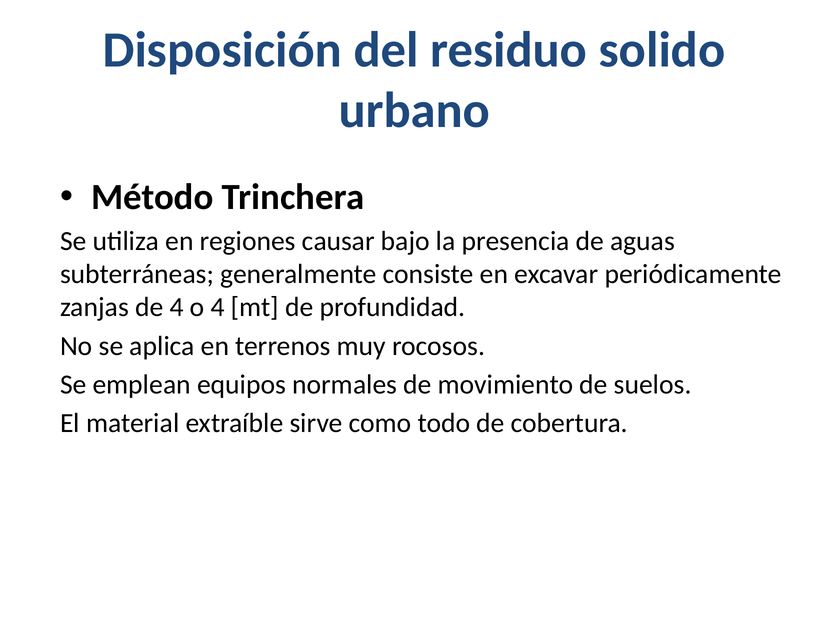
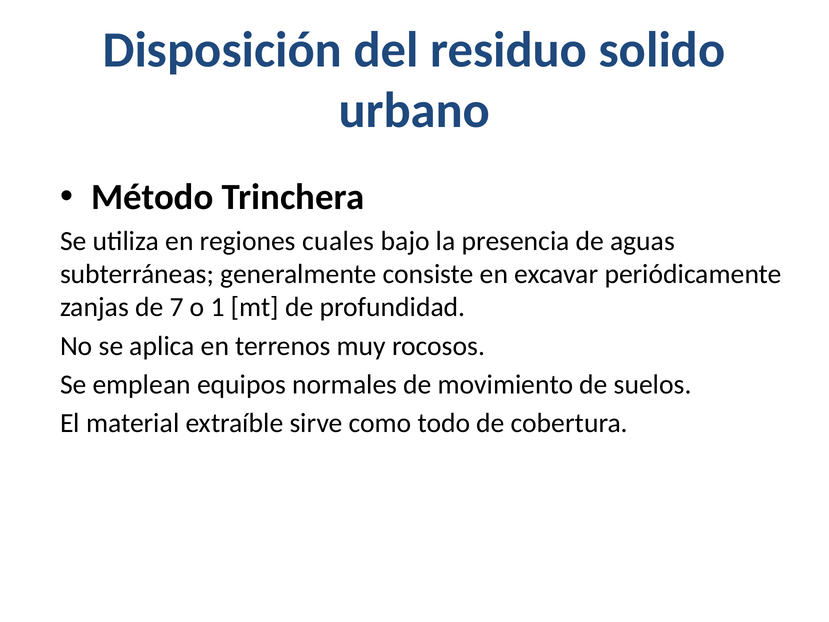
causar: causar -> cuales (338, 241)
de 4: 4 -> 7 (177, 307)
o 4: 4 -> 1 (218, 307)
